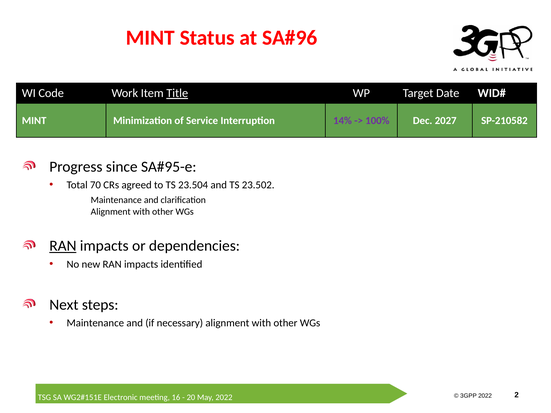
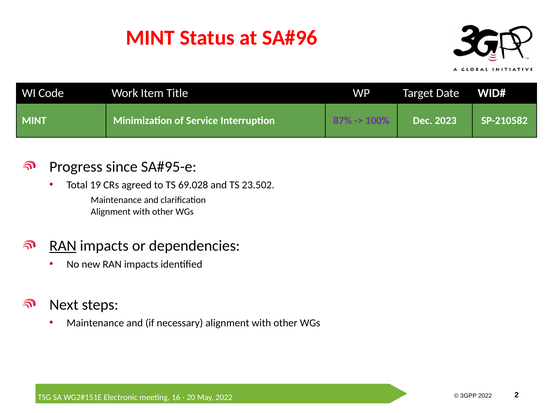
Title underline: present -> none (177, 93)
14%: 14% -> 87% (343, 121)
2027: 2027 -> 2023 (446, 121)
70: 70 -> 19 (95, 185)
23.504: 23.504 -> 69.028 (193, 185)
